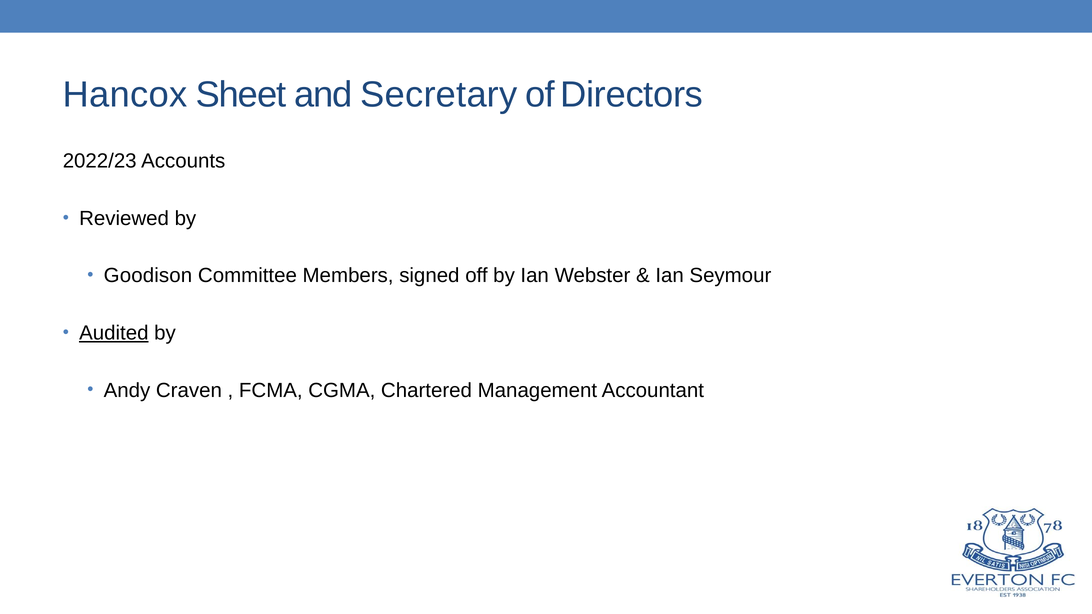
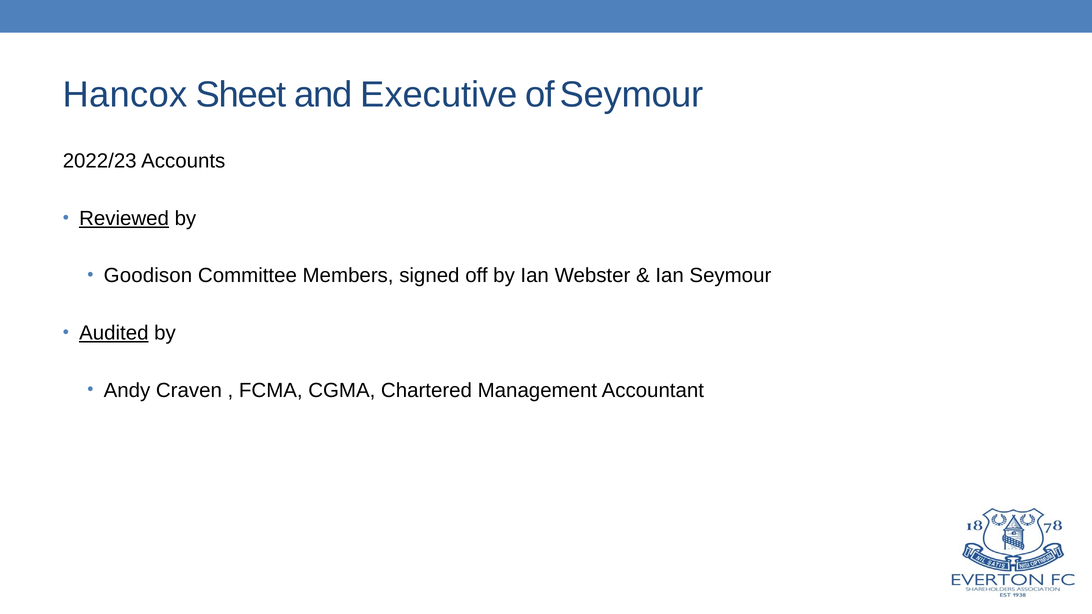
Secretary: Secretary -> Executive (439, 95)
of Directors: Directors -> Seymour (632, 95)
Reviewed underline: none -> present (124, 218)
